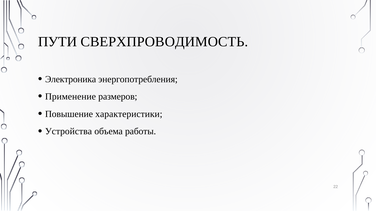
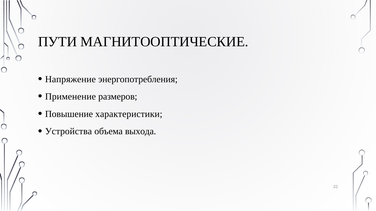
СВЕРХПРОВОДИМОСТЬ: СВЕРХПРОВОДИМОСТЬ -> МАГНИТООПТИЧЕСКИЕ (164, 42)
Электроника: Электроника -> Напряжение (70, 79)
работы: работы -> выхода (141, 132)
